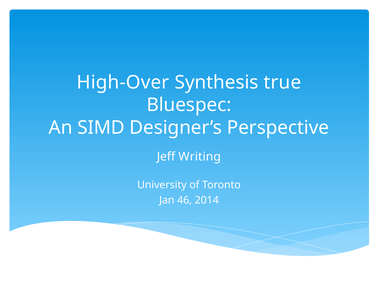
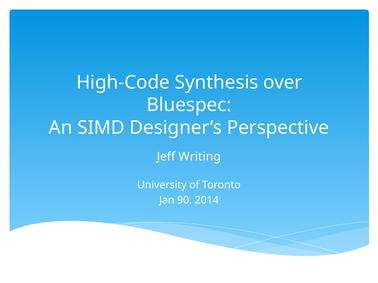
High-Over: High-Over -> High-Code (123, 82)
true: true -> over (283, 82)
46: 46 -> 90 (185, 201)
